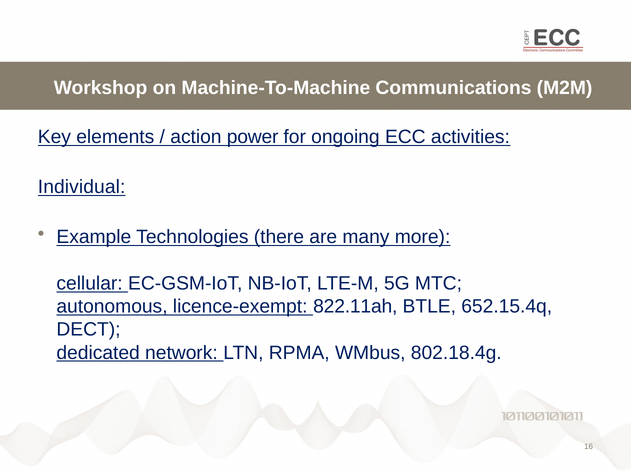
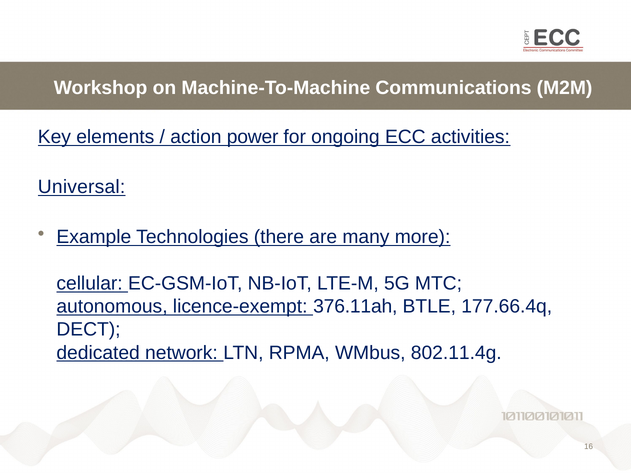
Individual: Individual -> Universal (82, 187)
822.11ah: 822.11ah -> 376.11ah (355, 307)
652.15.4q: 652.15.4q -> 177.66.4q (507, 307)
802.18.4g: 802.18.4g -> 802.11.4g (456, 353)
